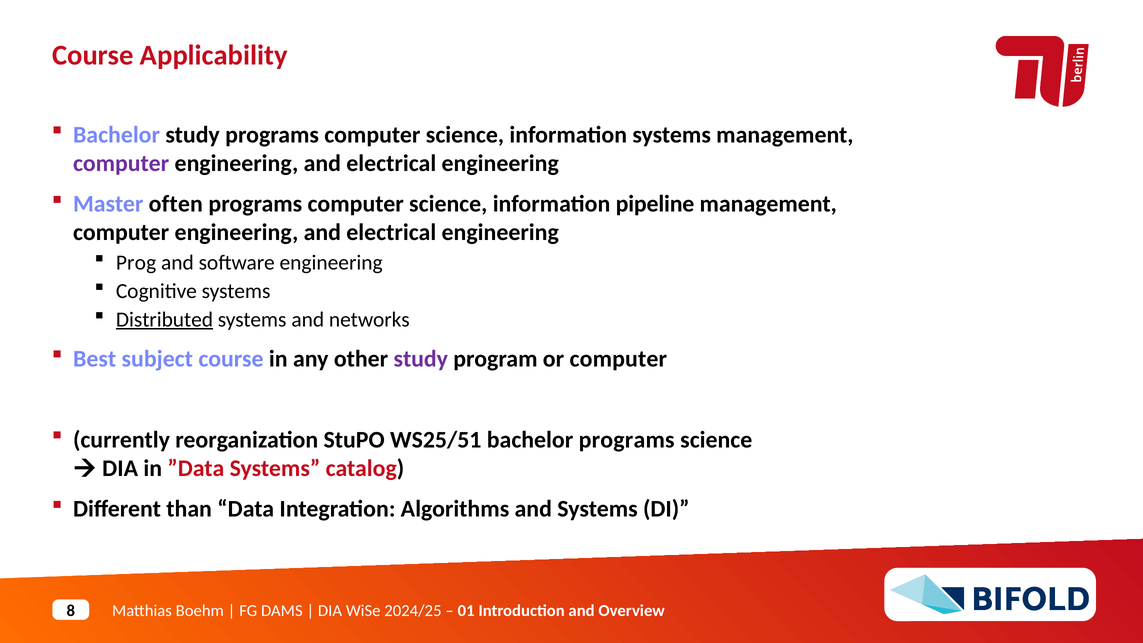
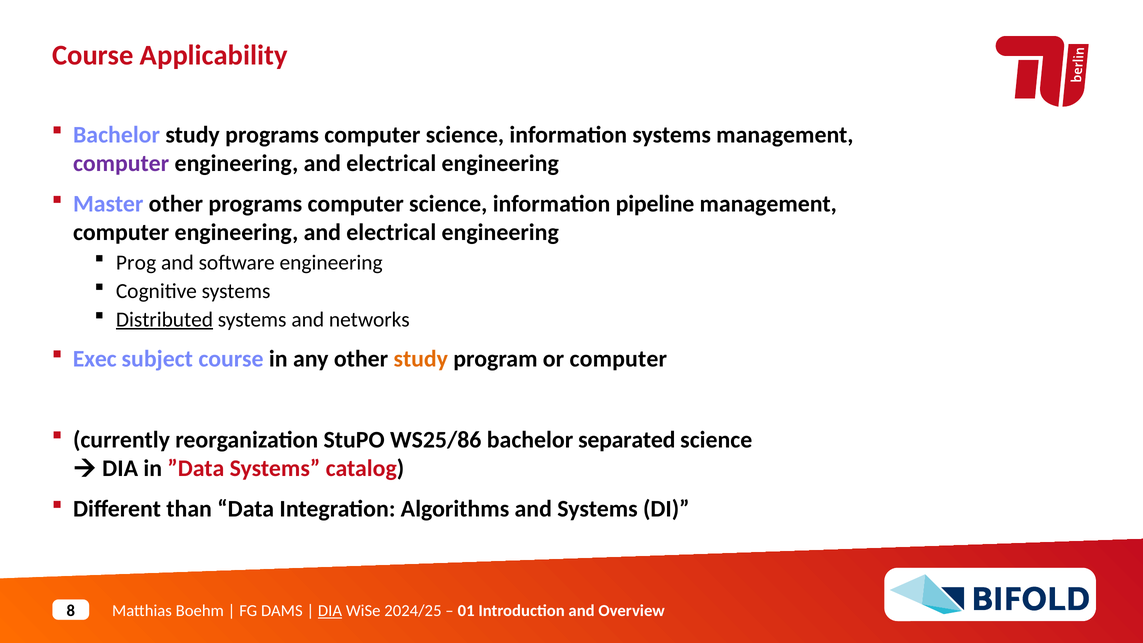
Master often: often -> other (176, 204)
Best: Best -> Exec (95, 359)
study colour: purple -> orange (421, 359)
WS25/51: WS25/51 -> WS25/86 (436, 440)
bachelor programs: programs -> separated (627, 440)
DIA underline: none -> present (330, 611)
